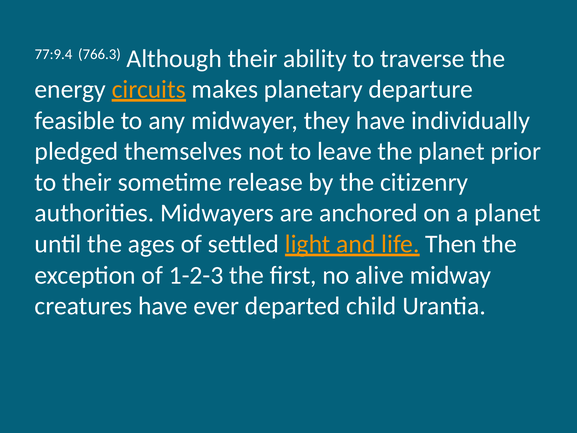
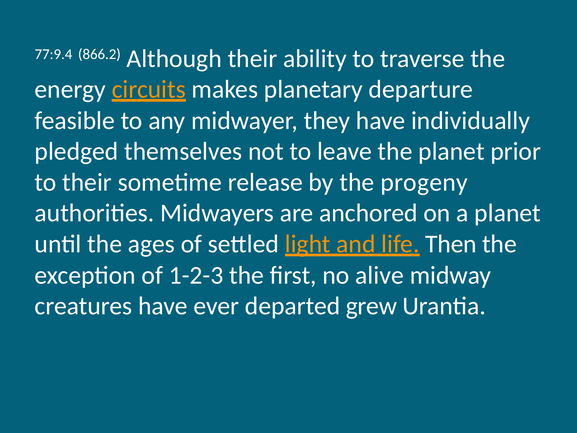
766.3: 766.3 -> 866.2 (99, 54)
citizenry: citizenry -> progeny (424, 182)
child: child -> grew (371, 306)
